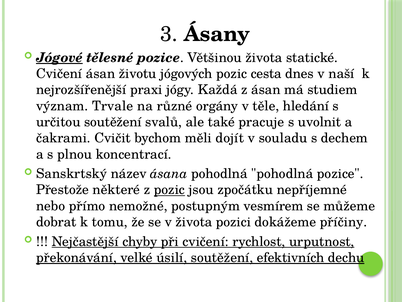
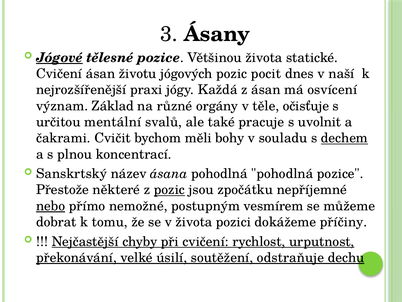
cesta: cesta -> pocit (266, 74)
studiem: studiem -> osvícení (332, 90)
Trvale: Trvale -> Základ (113, 106)
hledání: hledání -> očisťuje (306, 106)
určitou soutěžení: soutěžení -> mentální (113, 122)
dojít: dojít -> bohy (230, 138)
dechem underline: none -> present (344, 138)
nebo underline: none -> present (51, 206)
efektivních: efektivních -> odstraňuje (291, 257)
